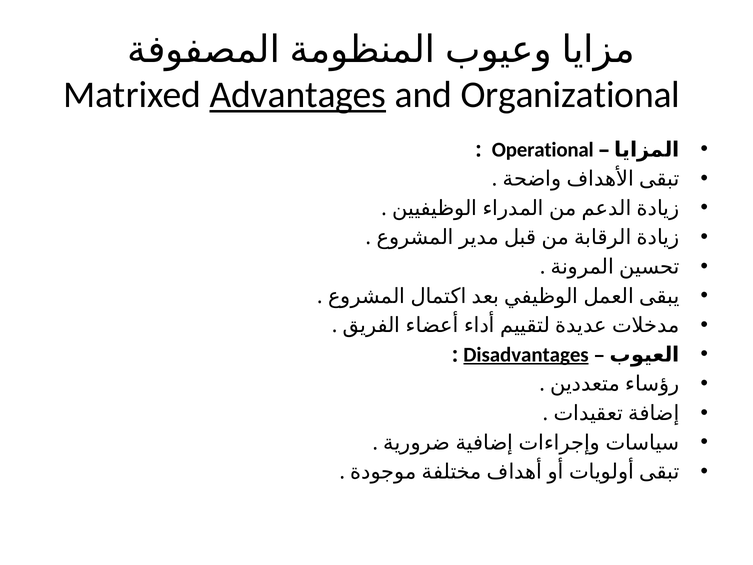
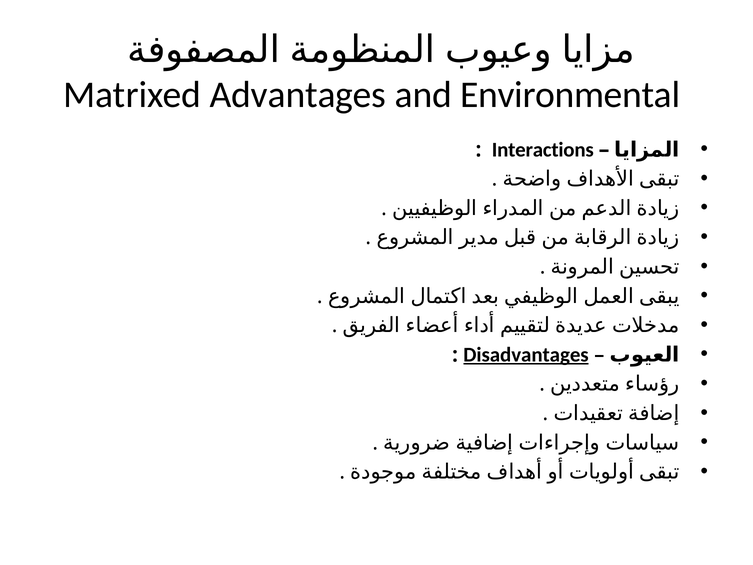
Advantages underline: present -> none (298, 95)
Organizational: Organizational -> Environmental (570, 95)
Operational: Operational -> Interactions (543, 150)
